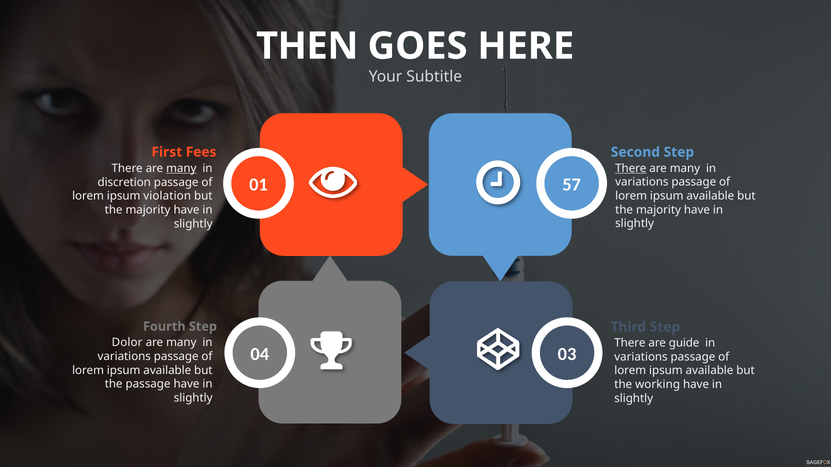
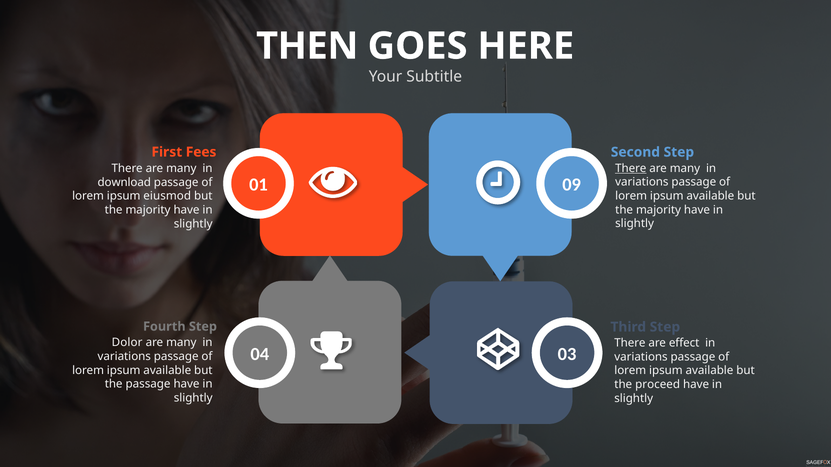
many underline: present -> none (181, 169)
57: 57 -> 09 (572, 185)
discretion: discretion -> download (124, 182)
violation: violation -> eiusmod (167, 196)
guide: guide -> effect (684, 343)
working: working -> proceed (658, 385)
